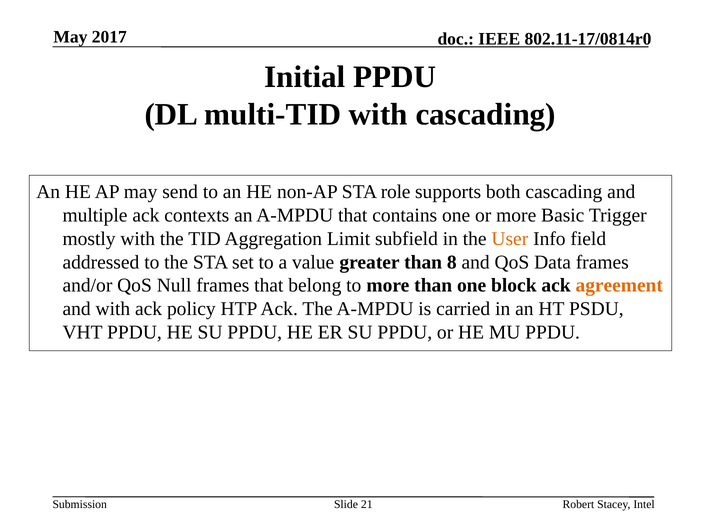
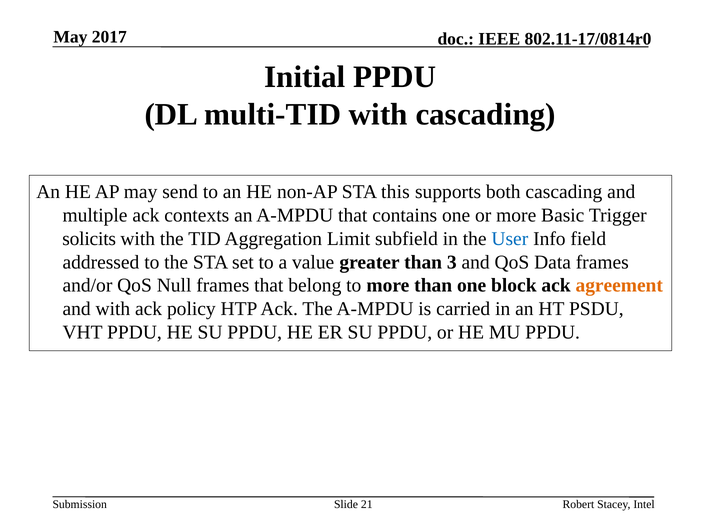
role: role -> this (395, 192)
mostly: mostly -> solicits (89, 239)
User colour: orange -> blue (510, 239)
8: 8 -> 3 (452, 262)
